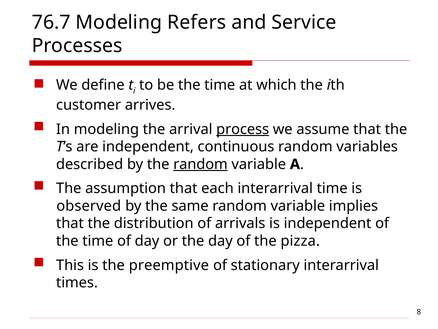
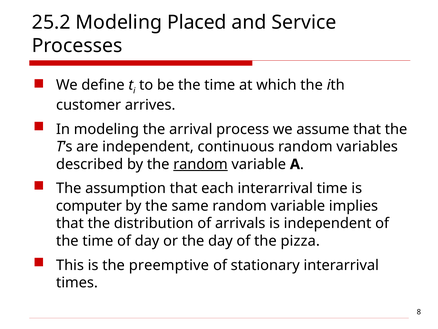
76.7: 76.7 -> 25.2 (51, 22)
Refers: Refers -> Placed (197, 22)
process underline: present -> none (243, 129)
observed: observed -> computer (89, 206)
